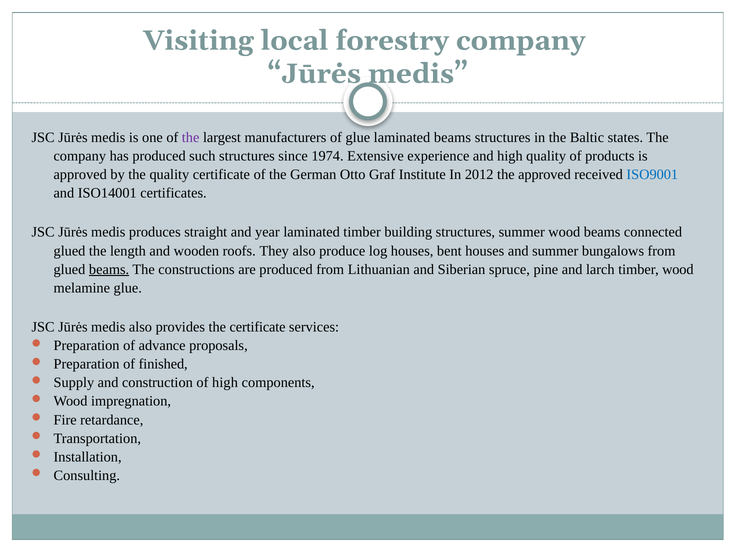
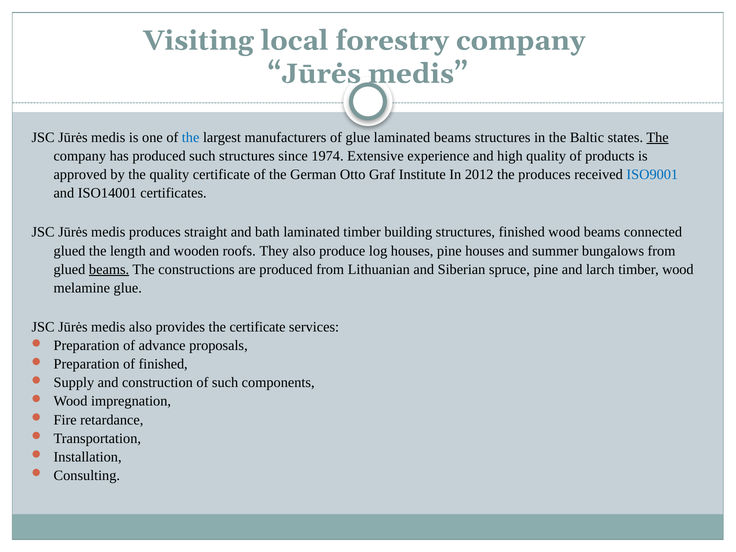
the colour: purple -> blue (191, 137)
The underline: none -> present (658, 137)
the approved: approved -> produces (544, 175)
year: year -> bath (267, 232)
structures summer: summer -> finished (522, 232)
houses bent: bent -> pine (449, 251)
of high: high -> such (225, 383)
